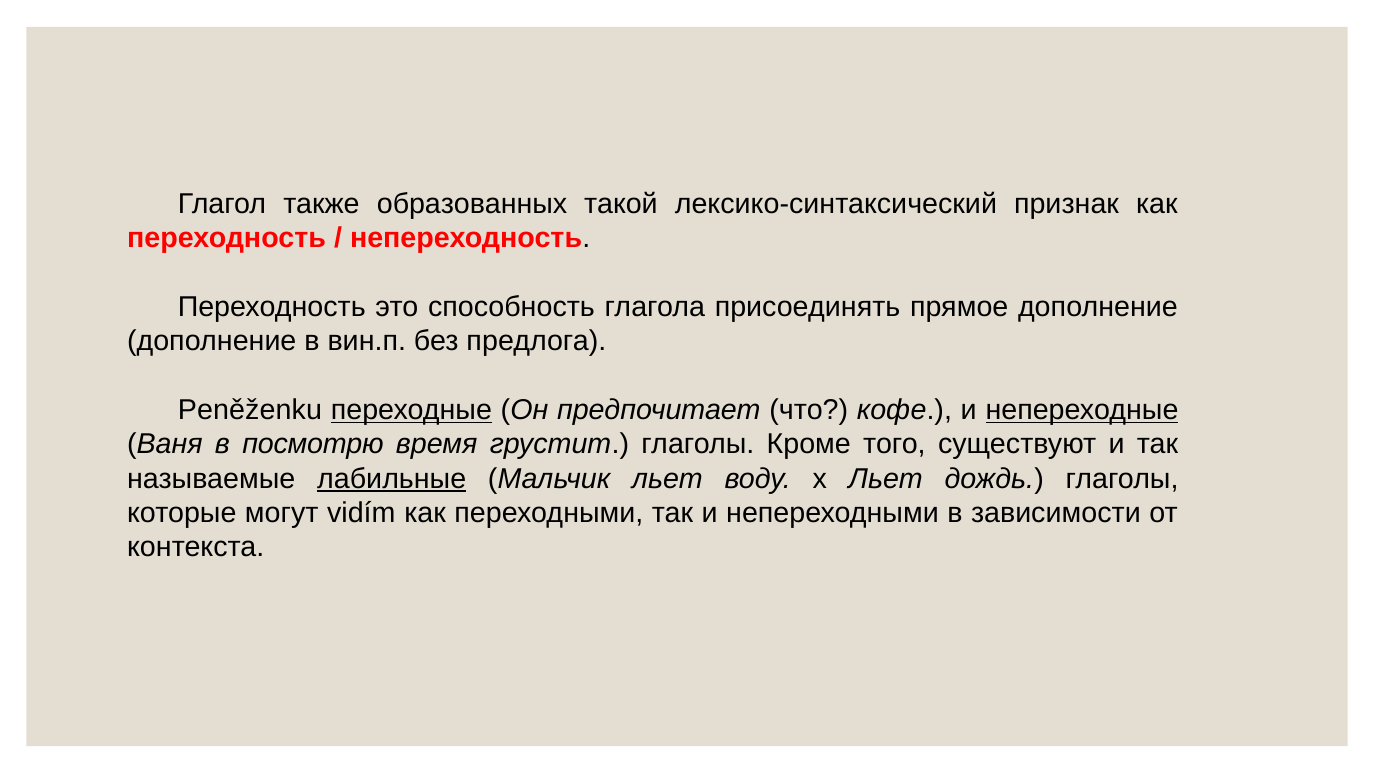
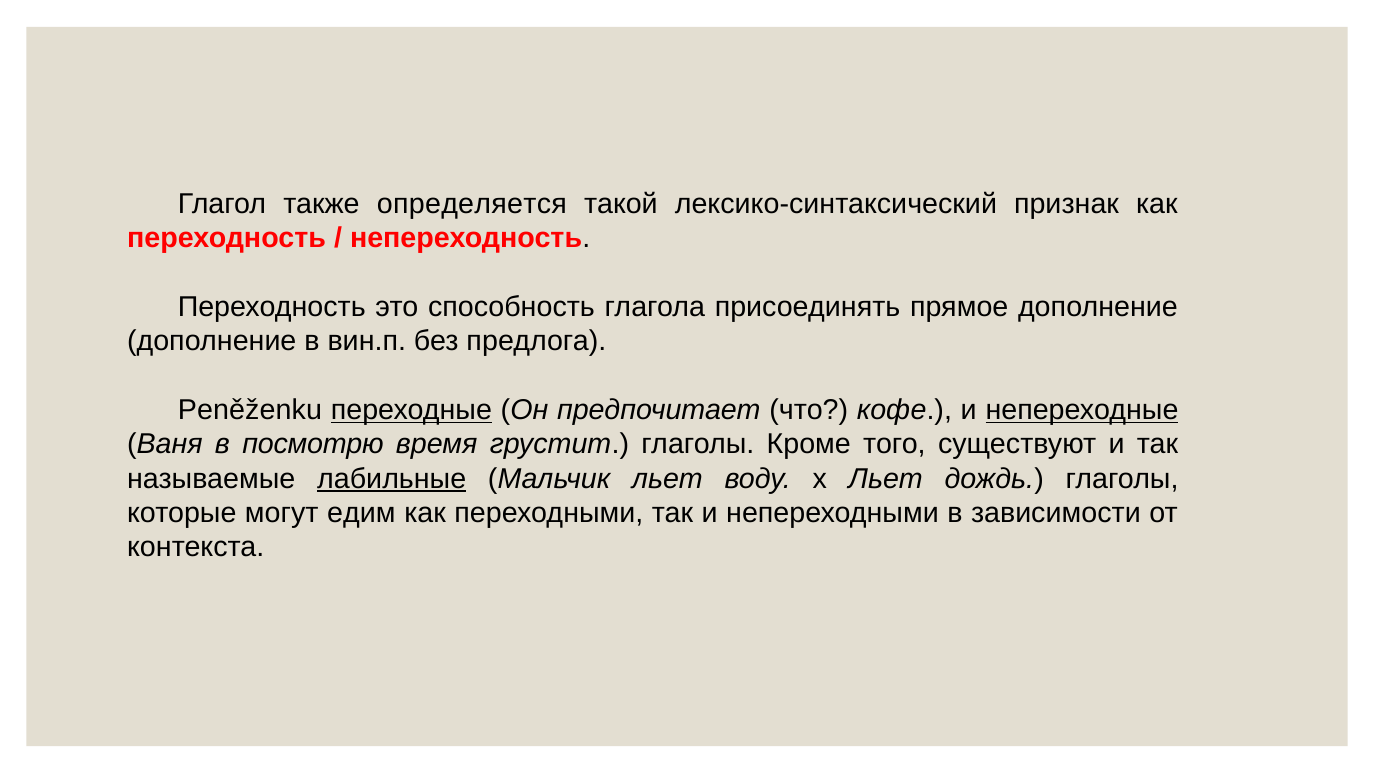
образованных: образованных -> определяется (472, 204)
vidím: vidím -> едим (361, 513)
